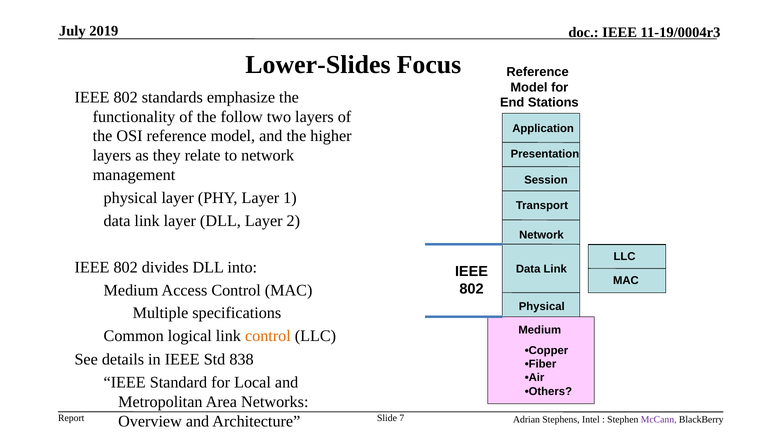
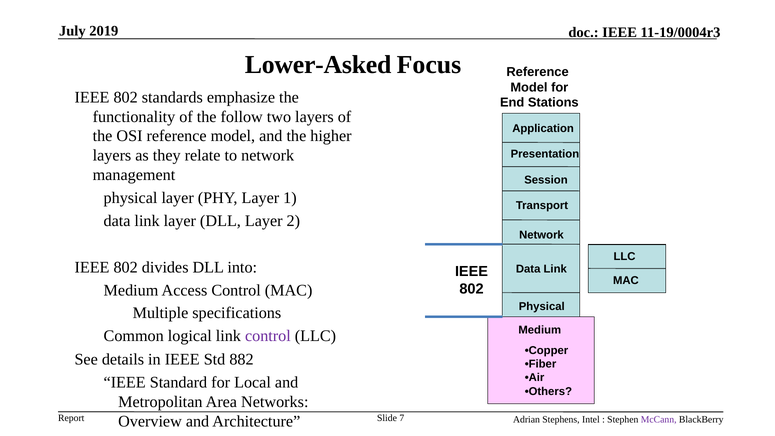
Lower-Slides: Lower-Slides -> Lower-Asked (318, 65)
control colour: orange -> purple (268, 336)
838: 838 -> 882 (242, 359)
